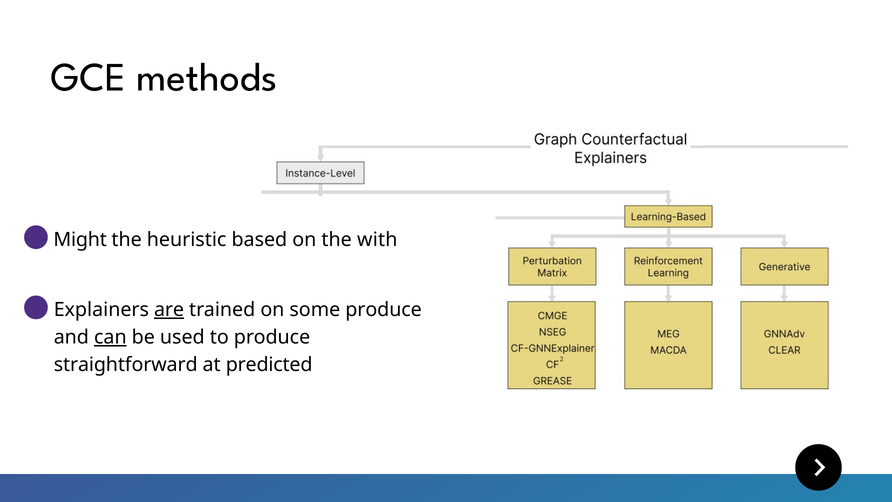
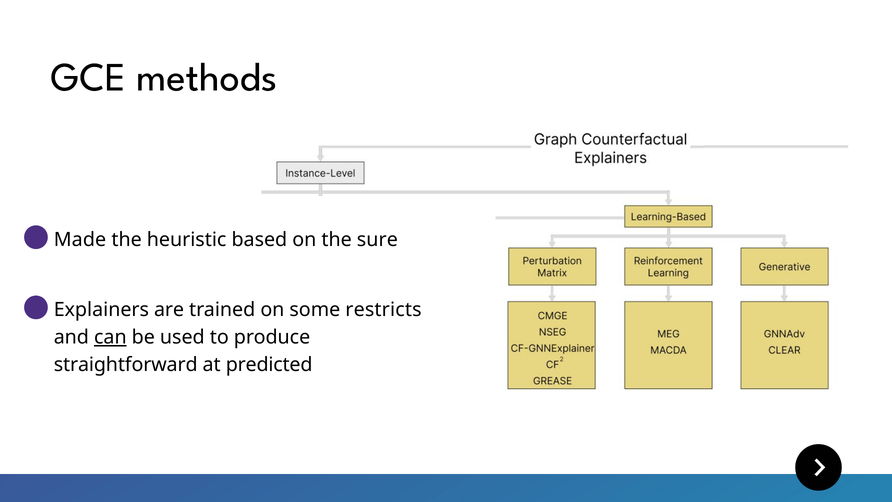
Might: Might -> Made (80, 239)
with: with -> sure (377, 239)
are underline: present -> none (169, 310)
some produce: produce -> restricts (383, 310)
